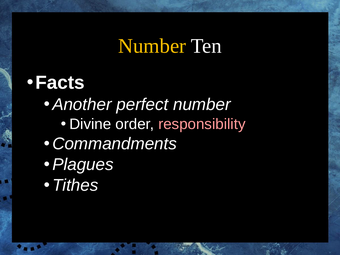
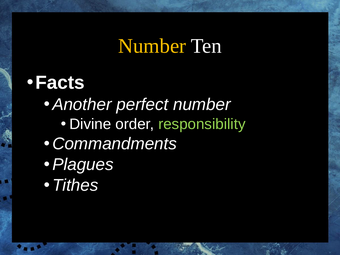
responsibility colour: pink -> light green (202, 124)
